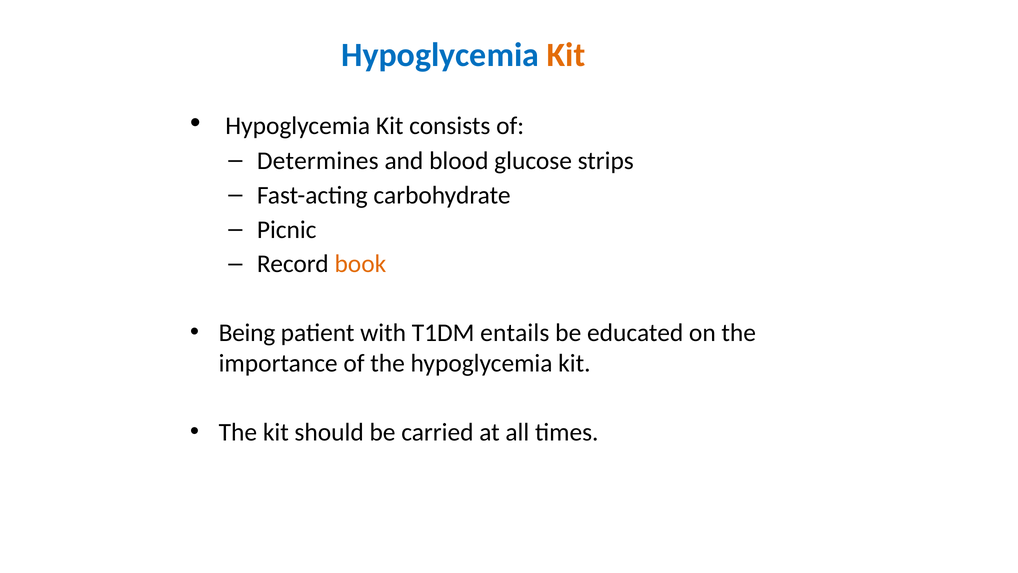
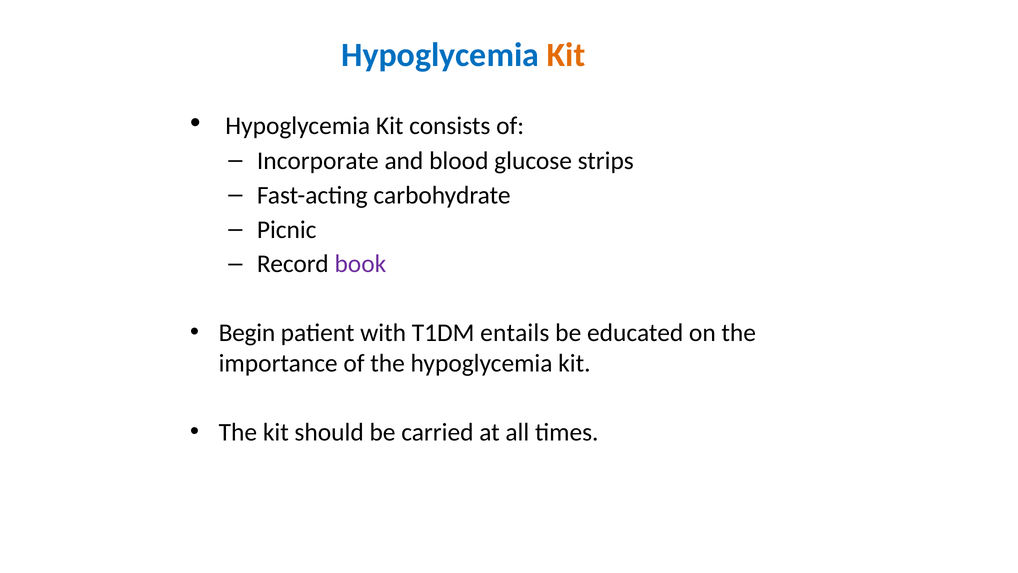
Determines: Determines -> Incorporate (318, 161)
book colour: orange -> purple (360, 264)
Being: Being -> Begin (247, 333)
